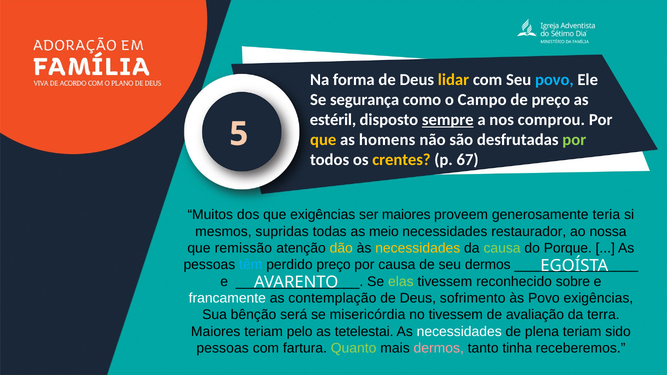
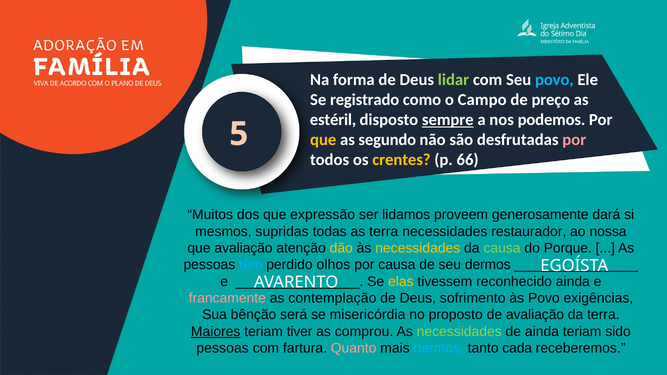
lidar colour: yellow -> light green (453, 80)
segurança: segurança -> registrado (365, 100)
comprou: comprou -> podemos (552, 120)
homens: homens -> segundo (387, 140)
por colour: light green -> pink (574, 140)
67: 67 -> 66 (468, 160)
que exigências: exigências -> expressão (323, 215)
ser maiores: maiores -> lidamos (406, 215)
teria: teria -> dará (606, 215)
as meio: meio -> terra (384, 232)
que remissão: remissão -> avaliação (244, 248)
perdido preço: preço -> olhos (333, 265)
elas colour: light green -> yellow (401, 282)
reconhecido sobre: sobre -> ainda (573, 282)
francamente colour: white -> pink (227, 298)
no tivessem: tivessem -> proposto (456, 315)
Maiores underline: none -> present (216, 332)
pelo: pelo -> tiver (300, 332)
tetelestai: tetelestai -> comprou (364, 332)
necessidades colour: white -> light green (459, 332)
de plena: plena -> ainda (542, 332)
Quanto colour: light green -> pink (354, 348)
dermos colour: pink -> light blue (439, 348)
tinha: tinha -> cada (517, 348)
